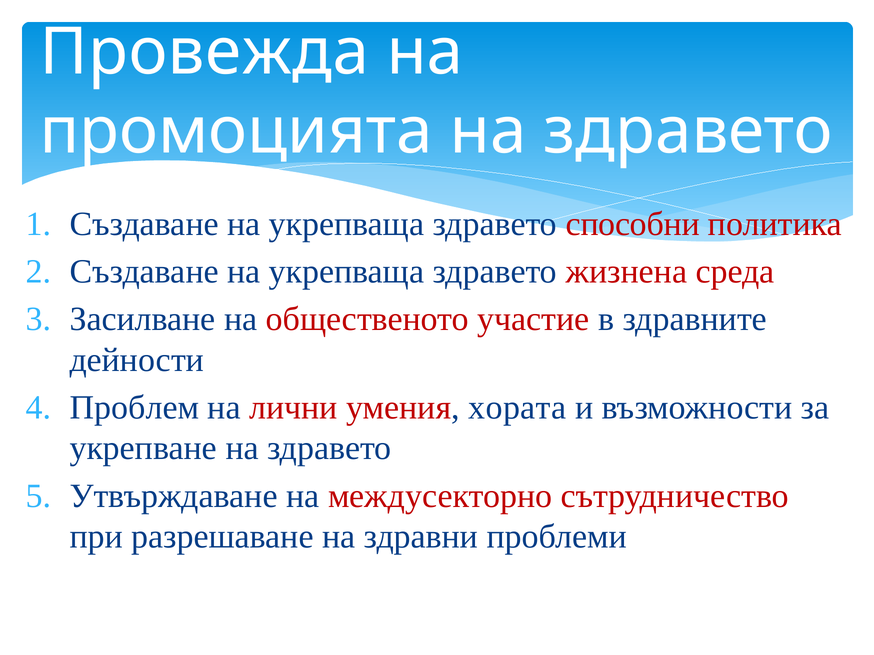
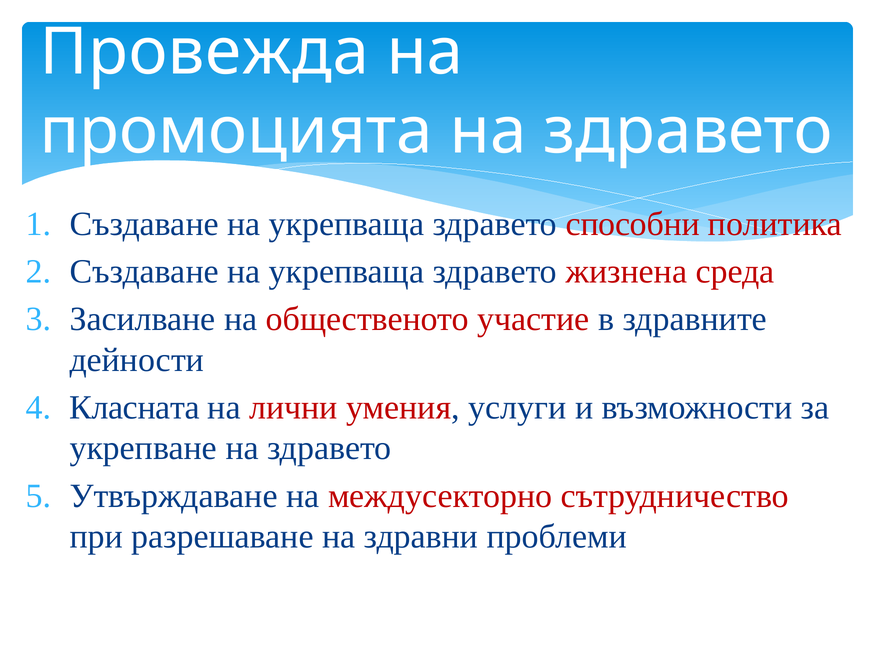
Проблем: Проблем -> Класната (135, 408)
хората: хората -> услуги (517, 408)
